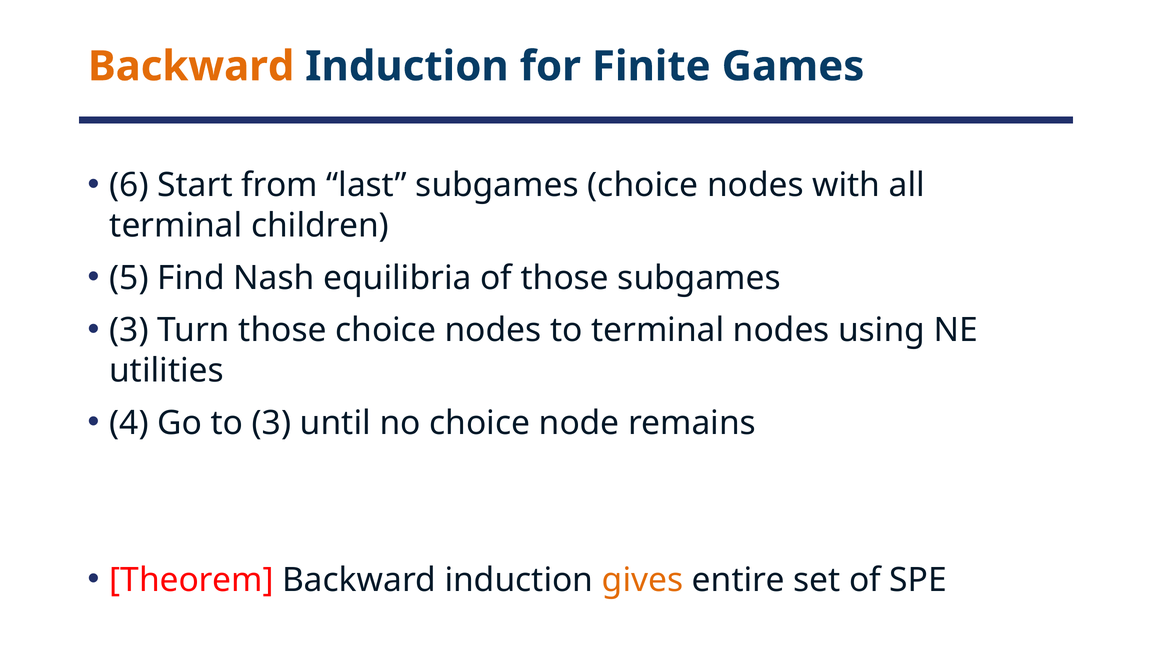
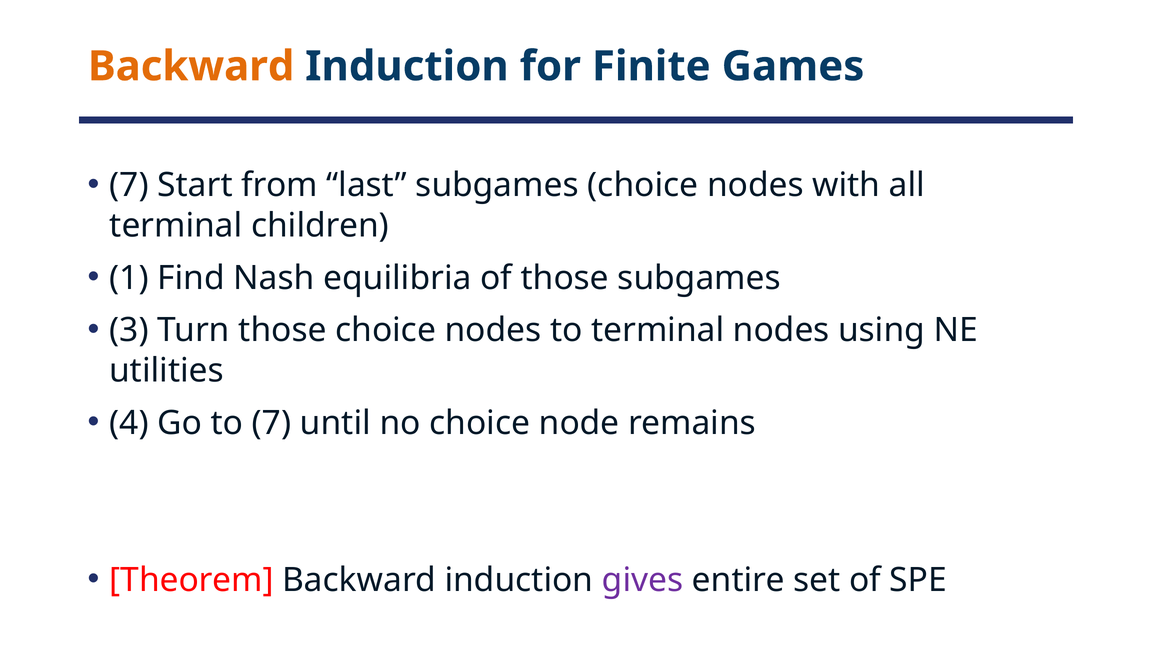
6: 6 -> 7 (129, 185)
5: 5 -> 1 (129, 278)
to 3: 3 -> 7 (272, 423)
gives colour: orange -> purple (643, 580)
